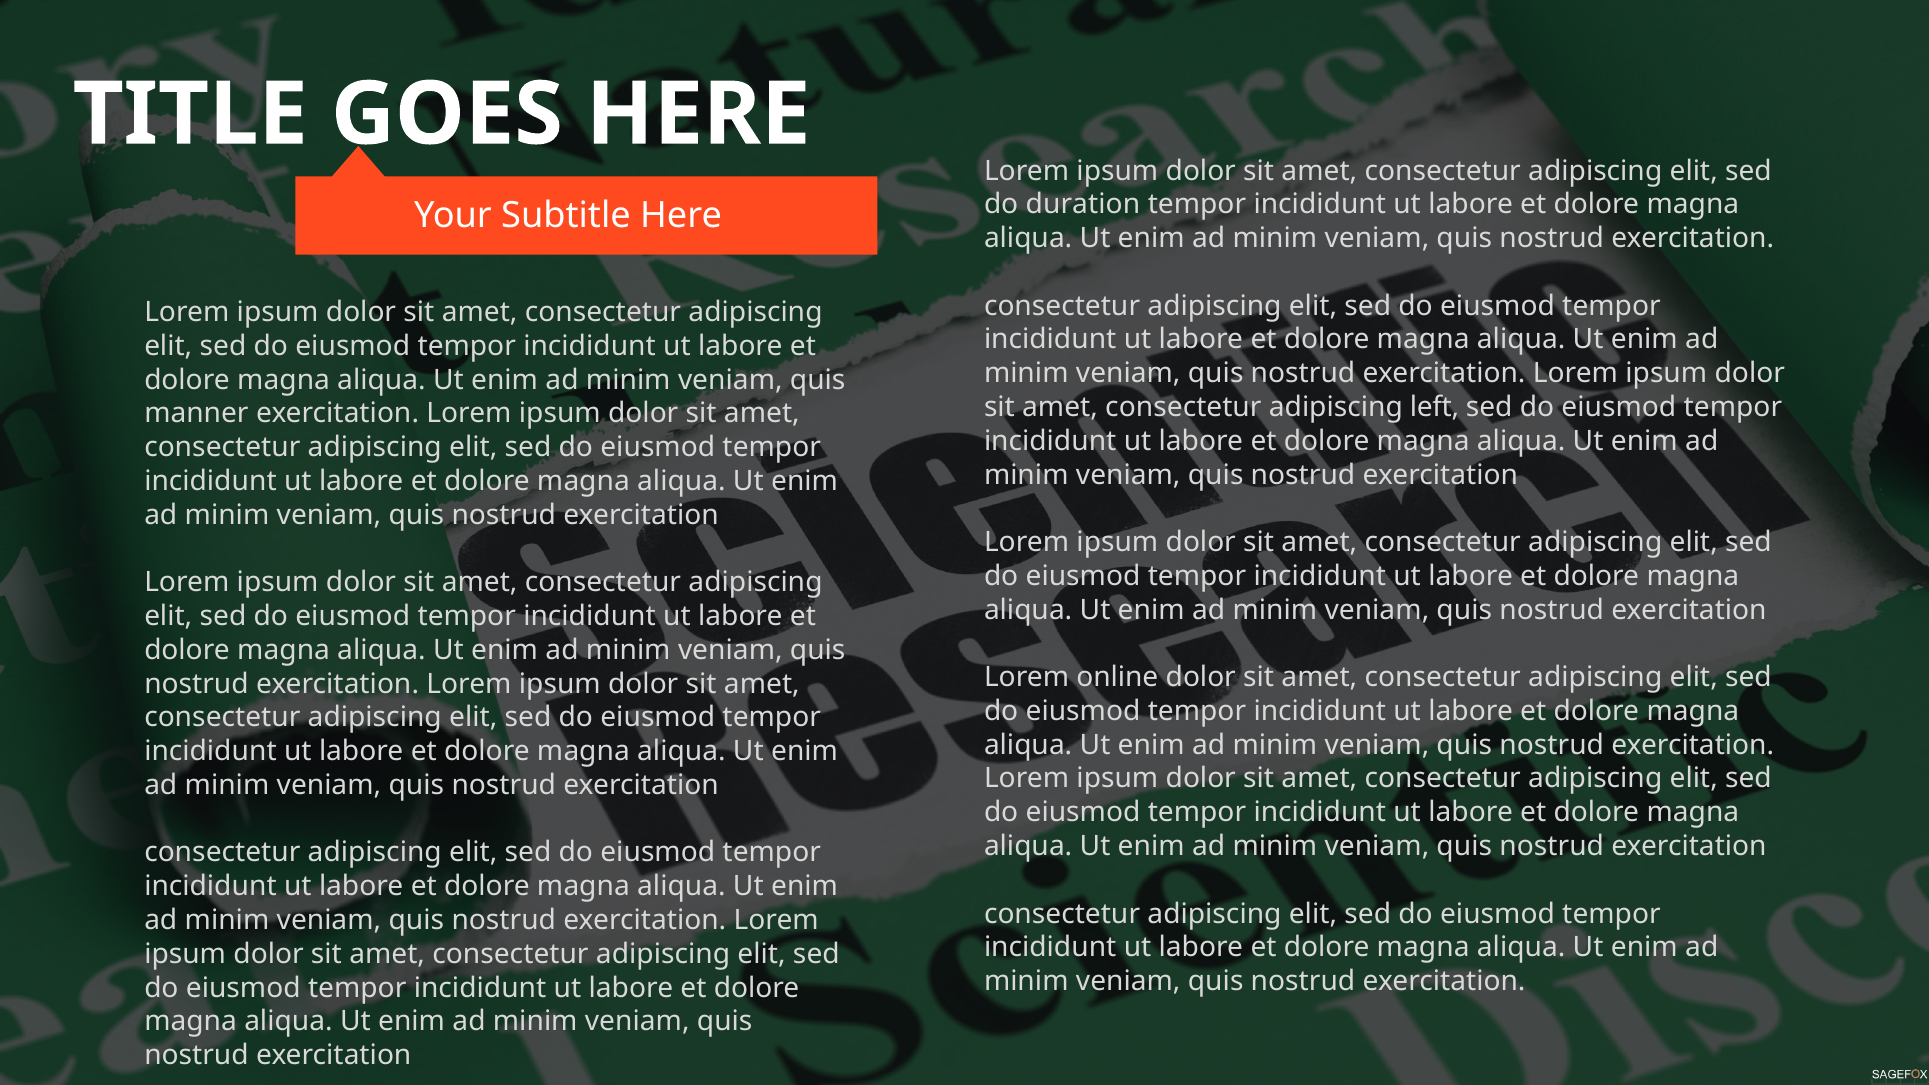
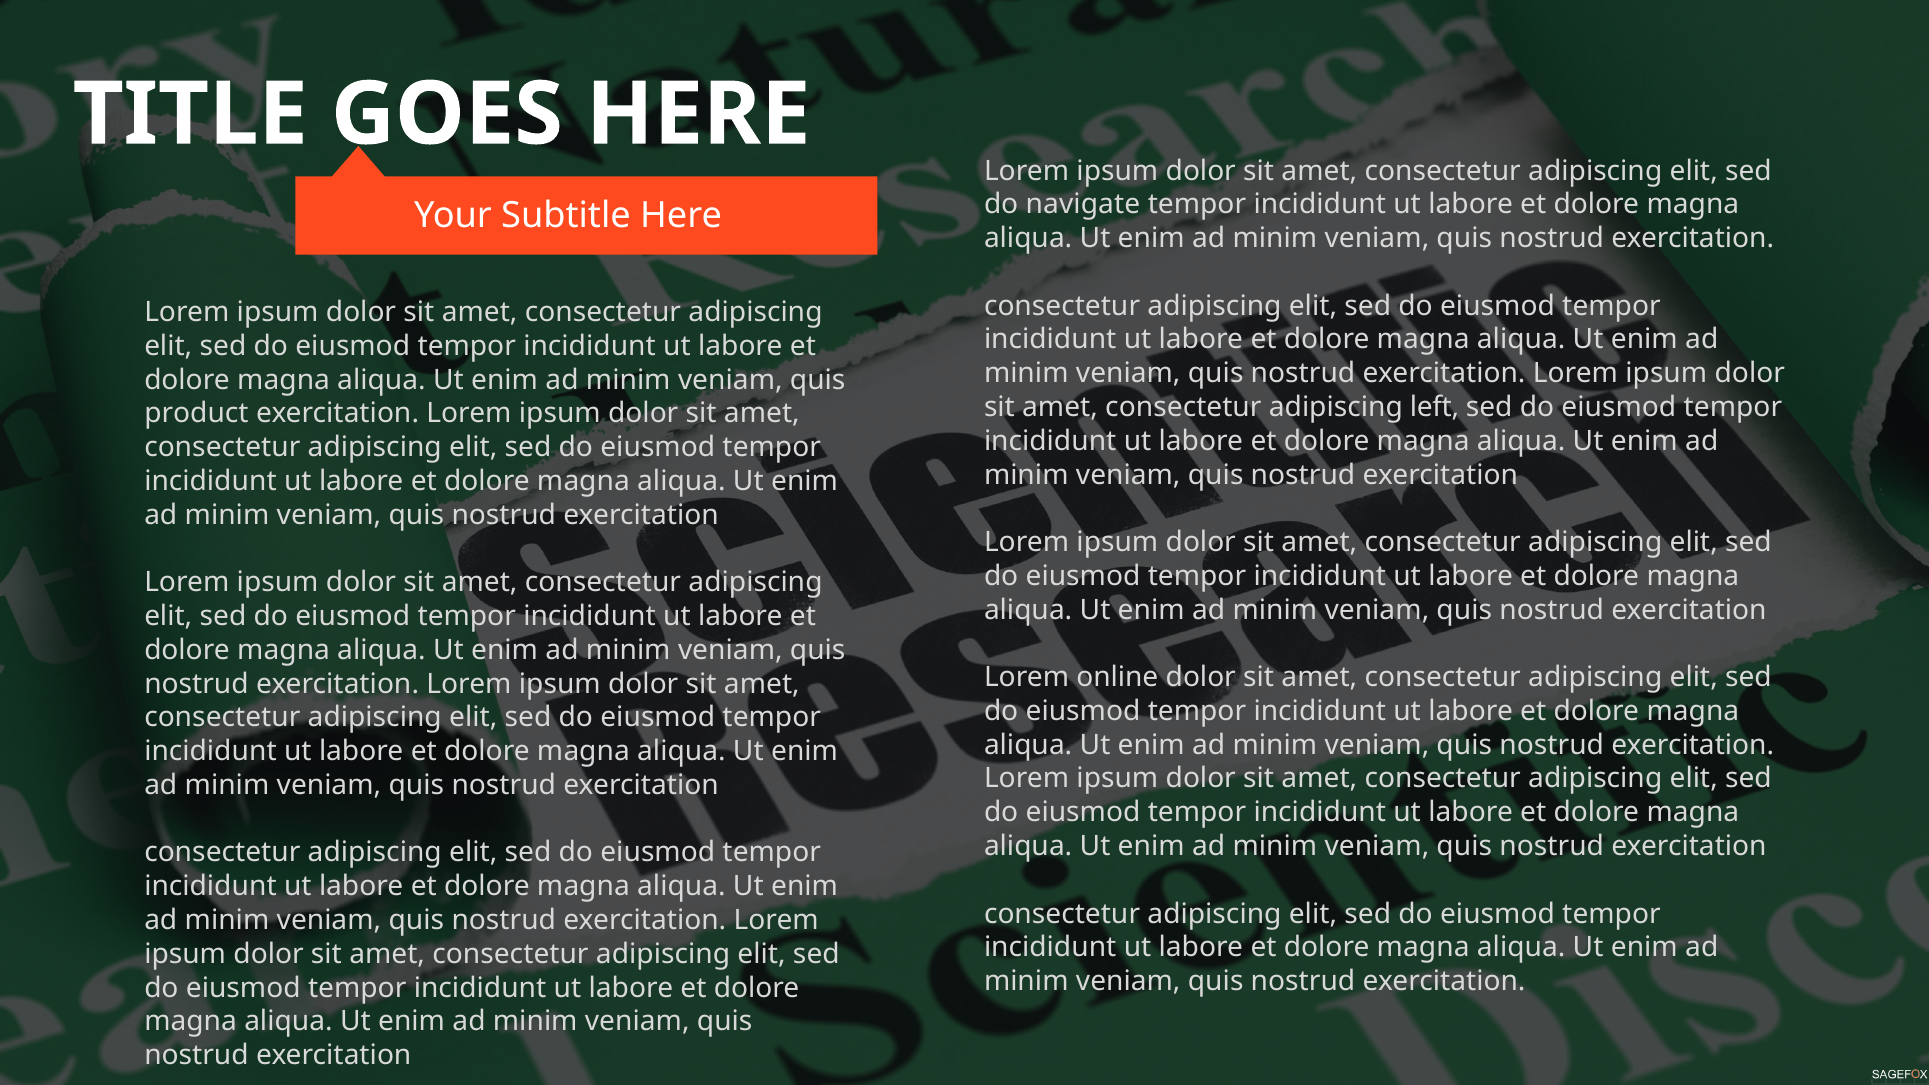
duration: duration -> navigate (1083, 205)
manner: manner -> product (196, 414)
